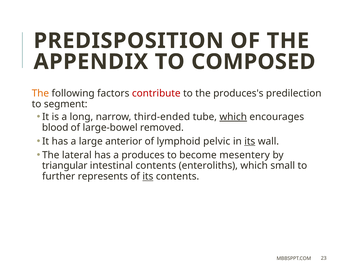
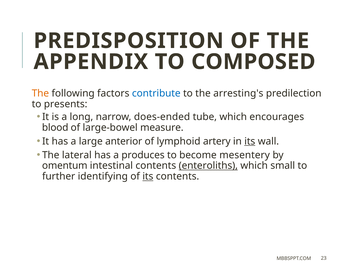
contribute colour: red -> blue (156, 93)
produces's: produces's -> arresting's (238, 93)
segment: segment -> presents (66, 104)
third-ended: third-ended -> does-ended (162, 117)
which underline: present -> none (233, 117)
removed: removed -> measure (162, 127)
pelvic: pelvic -> artery (217, 141)
triangular: triangular -> omentum (65, 166)
enteroliths underline: none -> present (208, 166)
represents: represents -> identifying (103, 176)
